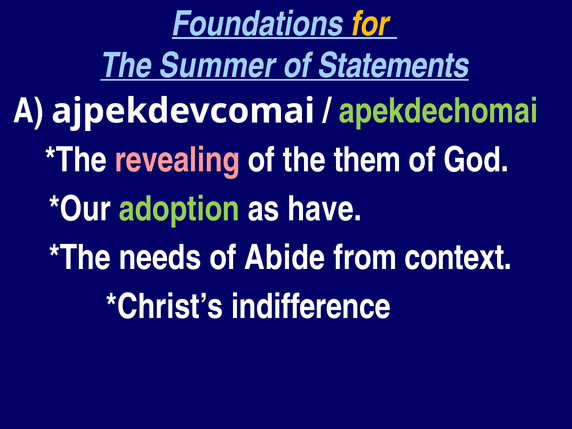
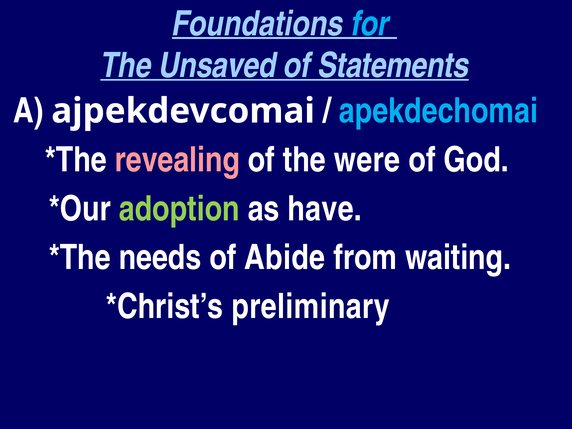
for colour: yellow -> light blue (370, 24)
Summer: Summer -> Unsaved (218, 66)
apekdechomai colour: light green -> light blue (438, 111)
them: them -> were (367, 160)
context: context -> waiting (458, 258)
indifference: indifference -> preliminary (311, 307)
